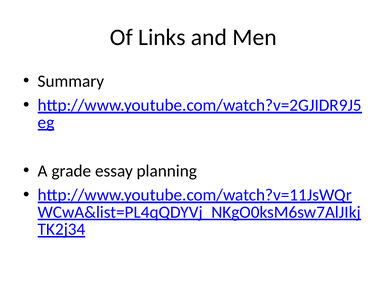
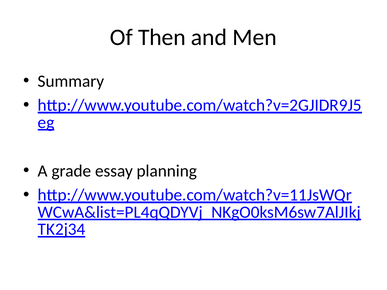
Links: Links -> Then (162, 37)
